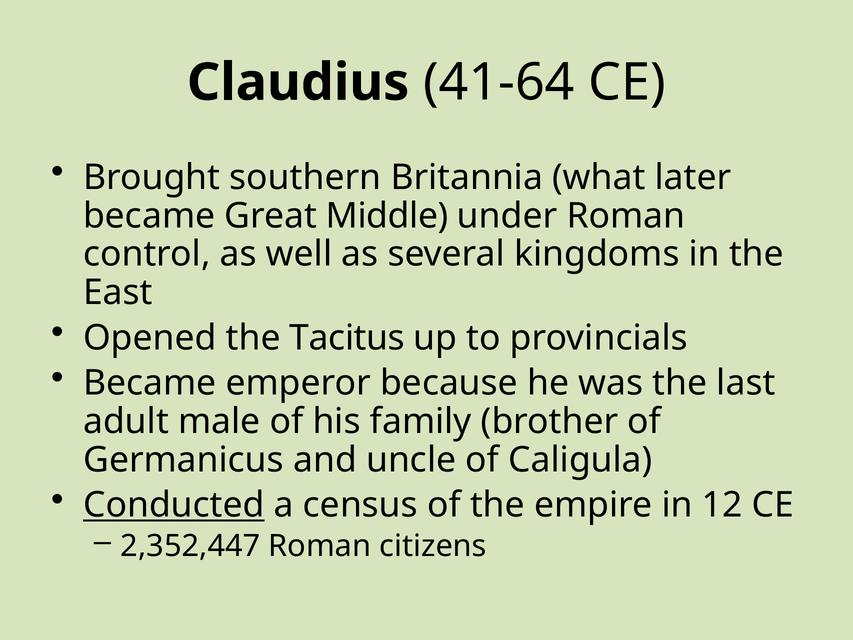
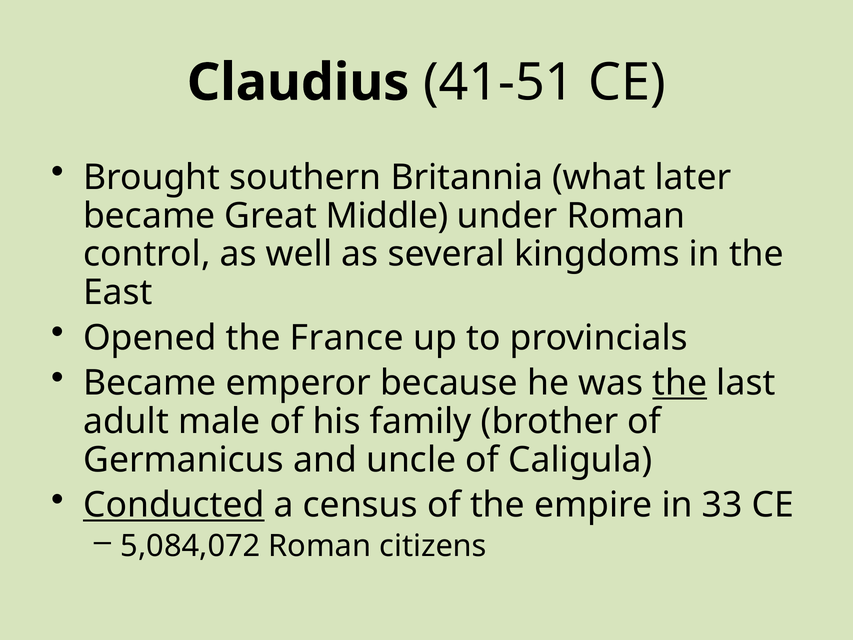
41-64: 41-64 -> 41-51 (499, 83)
Tacitus: Tacitus -> France (347, 338)
the underline: none -> present (680, 383)
12: 12 -> 33 (722, 505)
2,352,447: 2,352,447 -> 5,084,072 (190, 546)
